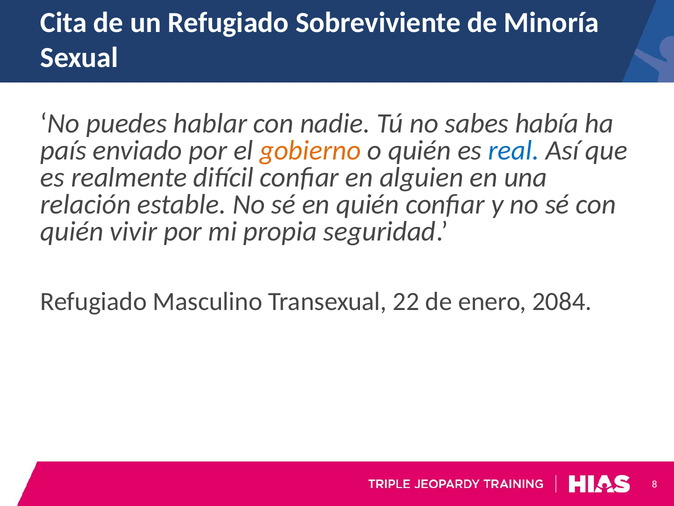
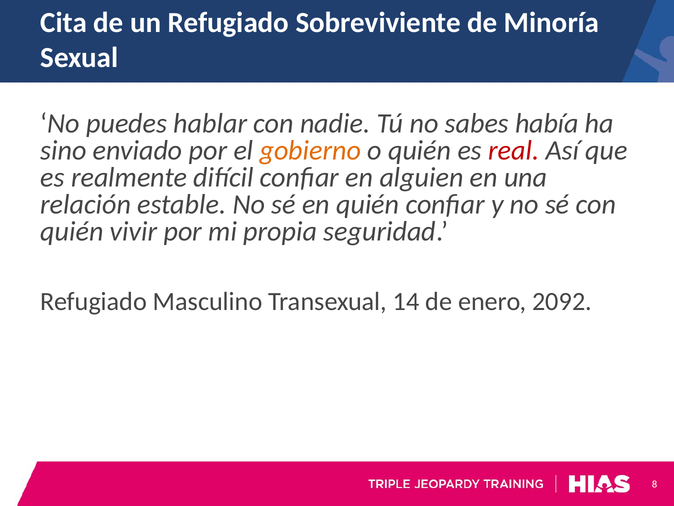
país: país -> sino (64, 150)
real colour: blue -> red (514, 150)
22: 22 -> 14 (406, 301)
2084: 2084 -> 2092 (562, 301)
